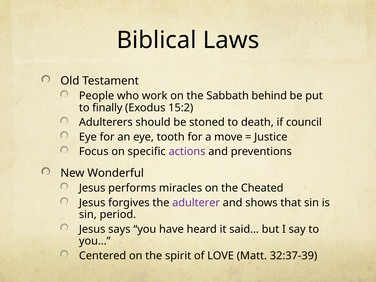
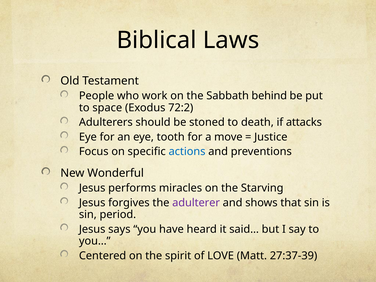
finally: finally -> space (107, 108)
15:2: 15:2 -> 72:2 (181, 108)
council: council -> attacks (304, 122)
actions colour: purple -> blue (187, 152)
Cheated: Cheated -> Starving (262, 188)
32:37-39: 32:37-39 -> 27:37-39 (294, 256)
